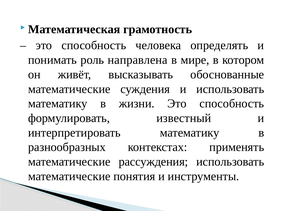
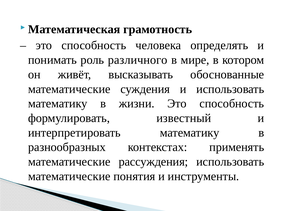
направлена: направлена -> различного (138, 60)
